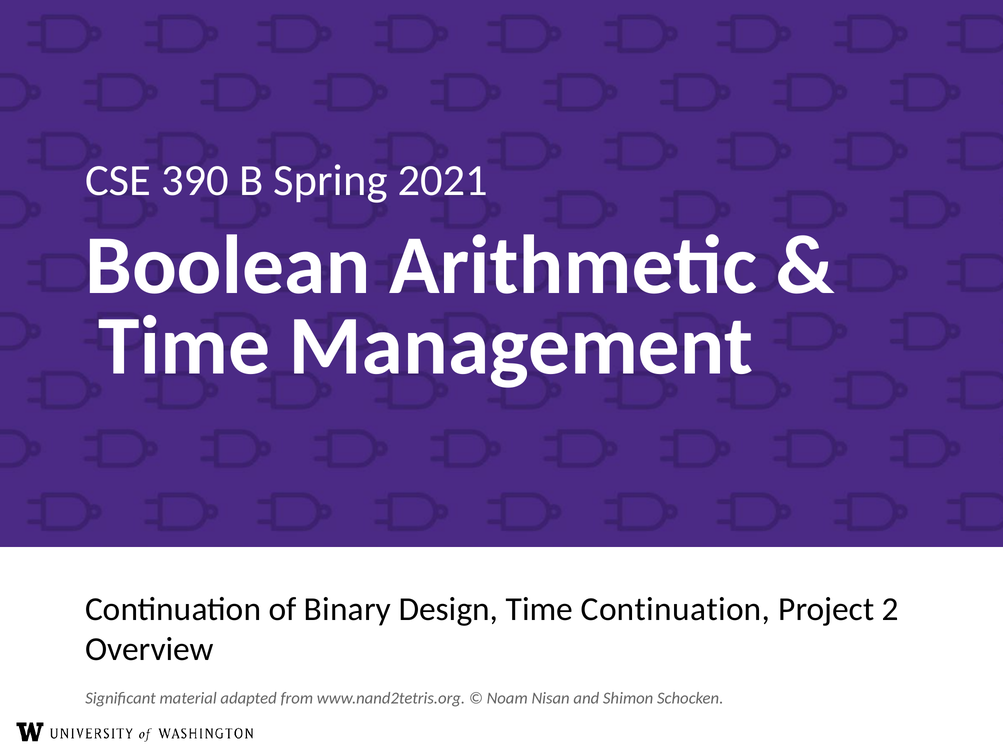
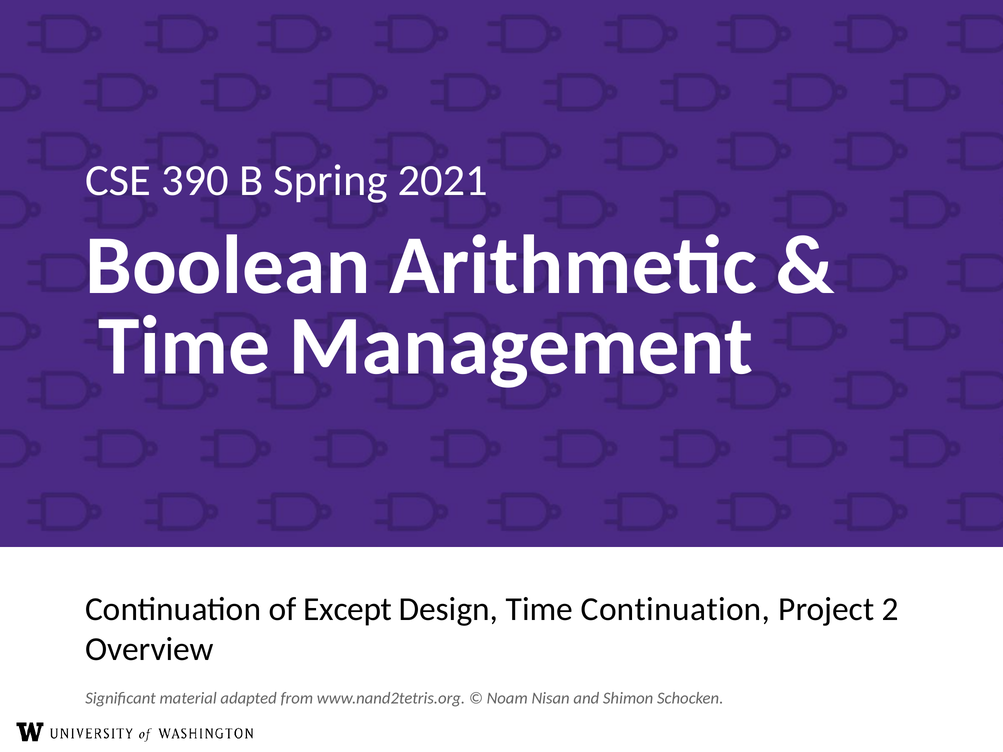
Binary: Binary -> Except (348, 609)
